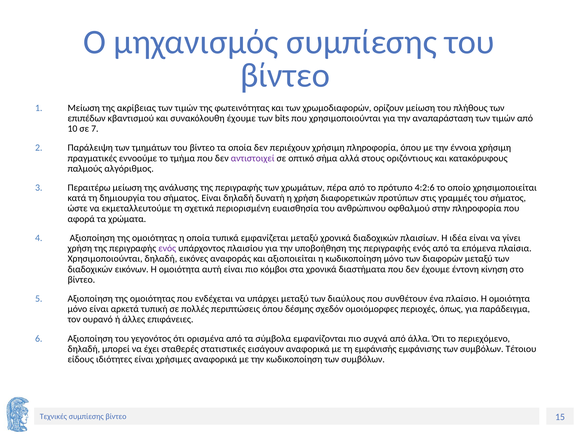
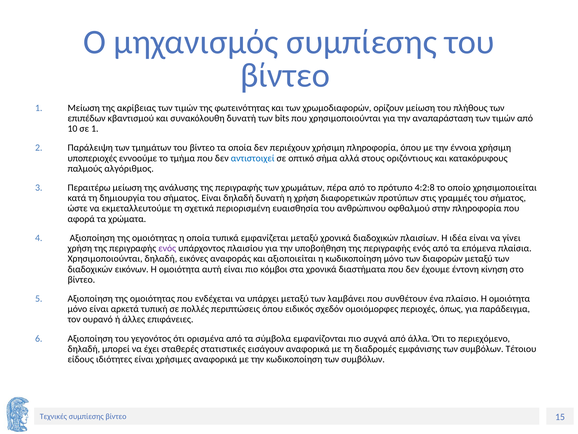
συνακόλουθη έχουμε: έχουμε -> δυνατή (241, 118)
σε 7: 7 -> 1 (95, 129)
πραγματικές: πραγματικές -> υποπεριοχές (92, 158)
αντιστοιχεί colour: purple -> blue (253, 158)
4:2:6: 4:2:6 -> 4:2:8 (425, 187)
διαύλους: διαύλους -> λαμβάνει (346, 298)
δέσμης: δέσμης -> ειδικός (299, 309)
εμφάνισής: εμφάνισής -> διαδρομές (375, 349)
